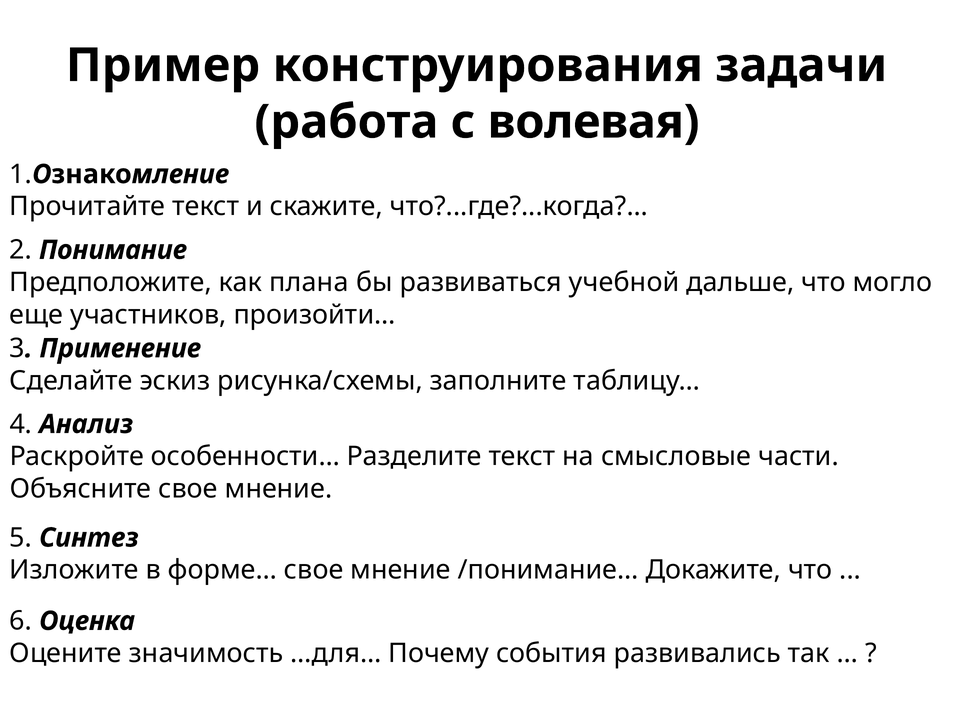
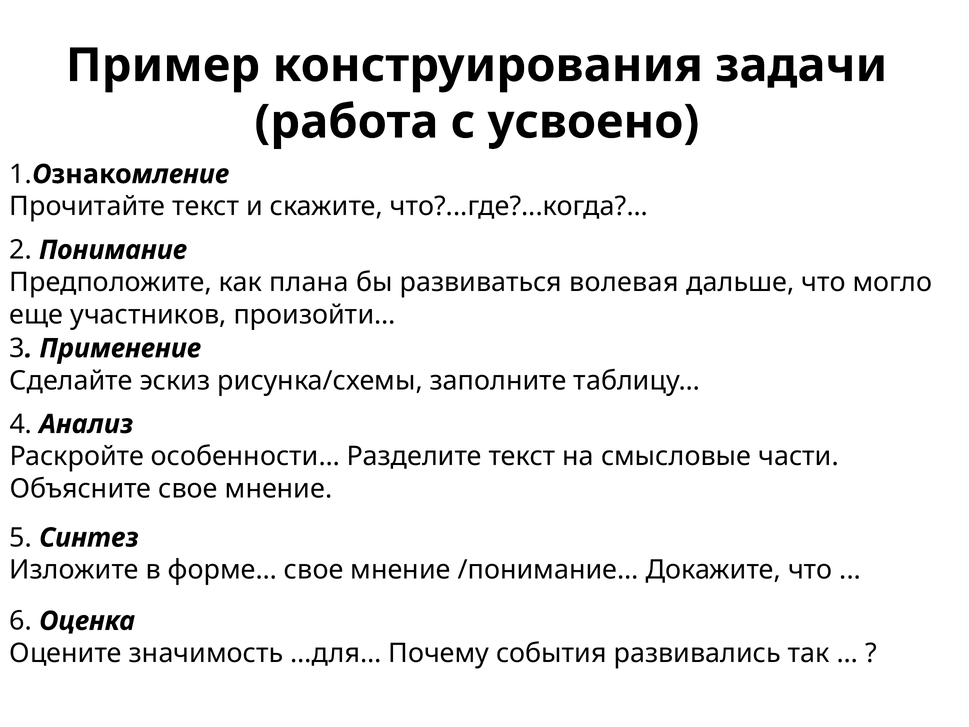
волевая: волевая -> усвоено (593, 122)
учебной: учебной -> волевая (624, 282)
